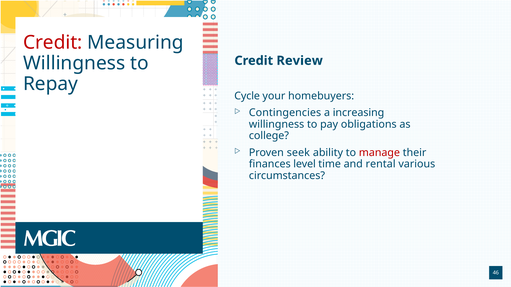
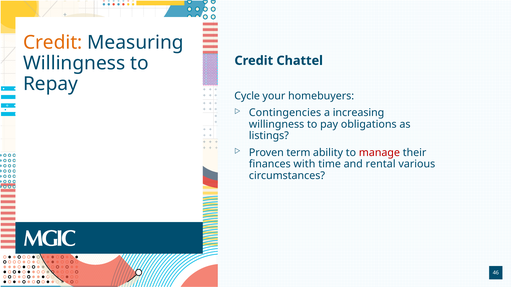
Credit colour: red -> orange (53, 43)
Review: Review -> Chattel (300, 61)
college: college -> listings (269, 136)
seek: seek -> term (298, 153)
level: level -> with (304, 164)
